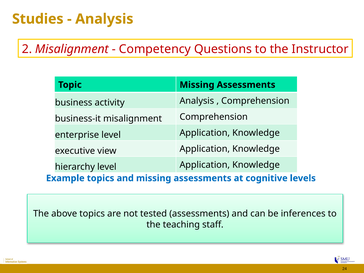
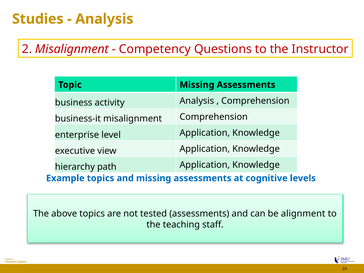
hierarchy level: level -> path (107, 167)
inferences: inferences -> alignment (303, 214)
